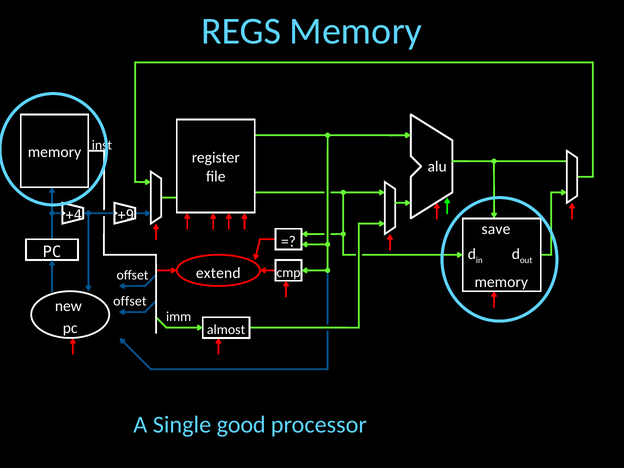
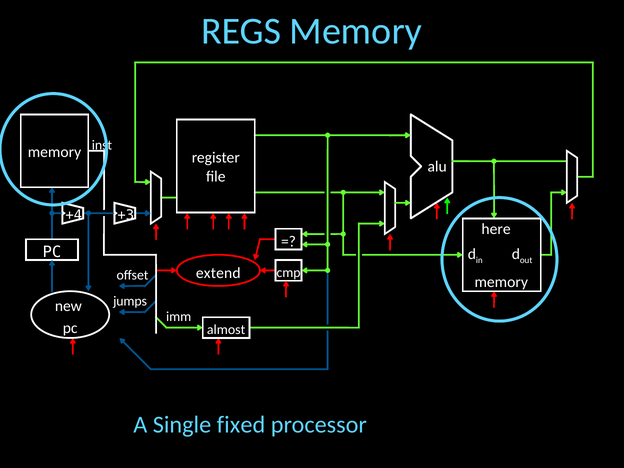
+9: +9 -> +3 (126, 215)
save: save -> here (496, 229)
offset: offset -> jumps (130, 301)
good: good -> fixed (241, 425)
